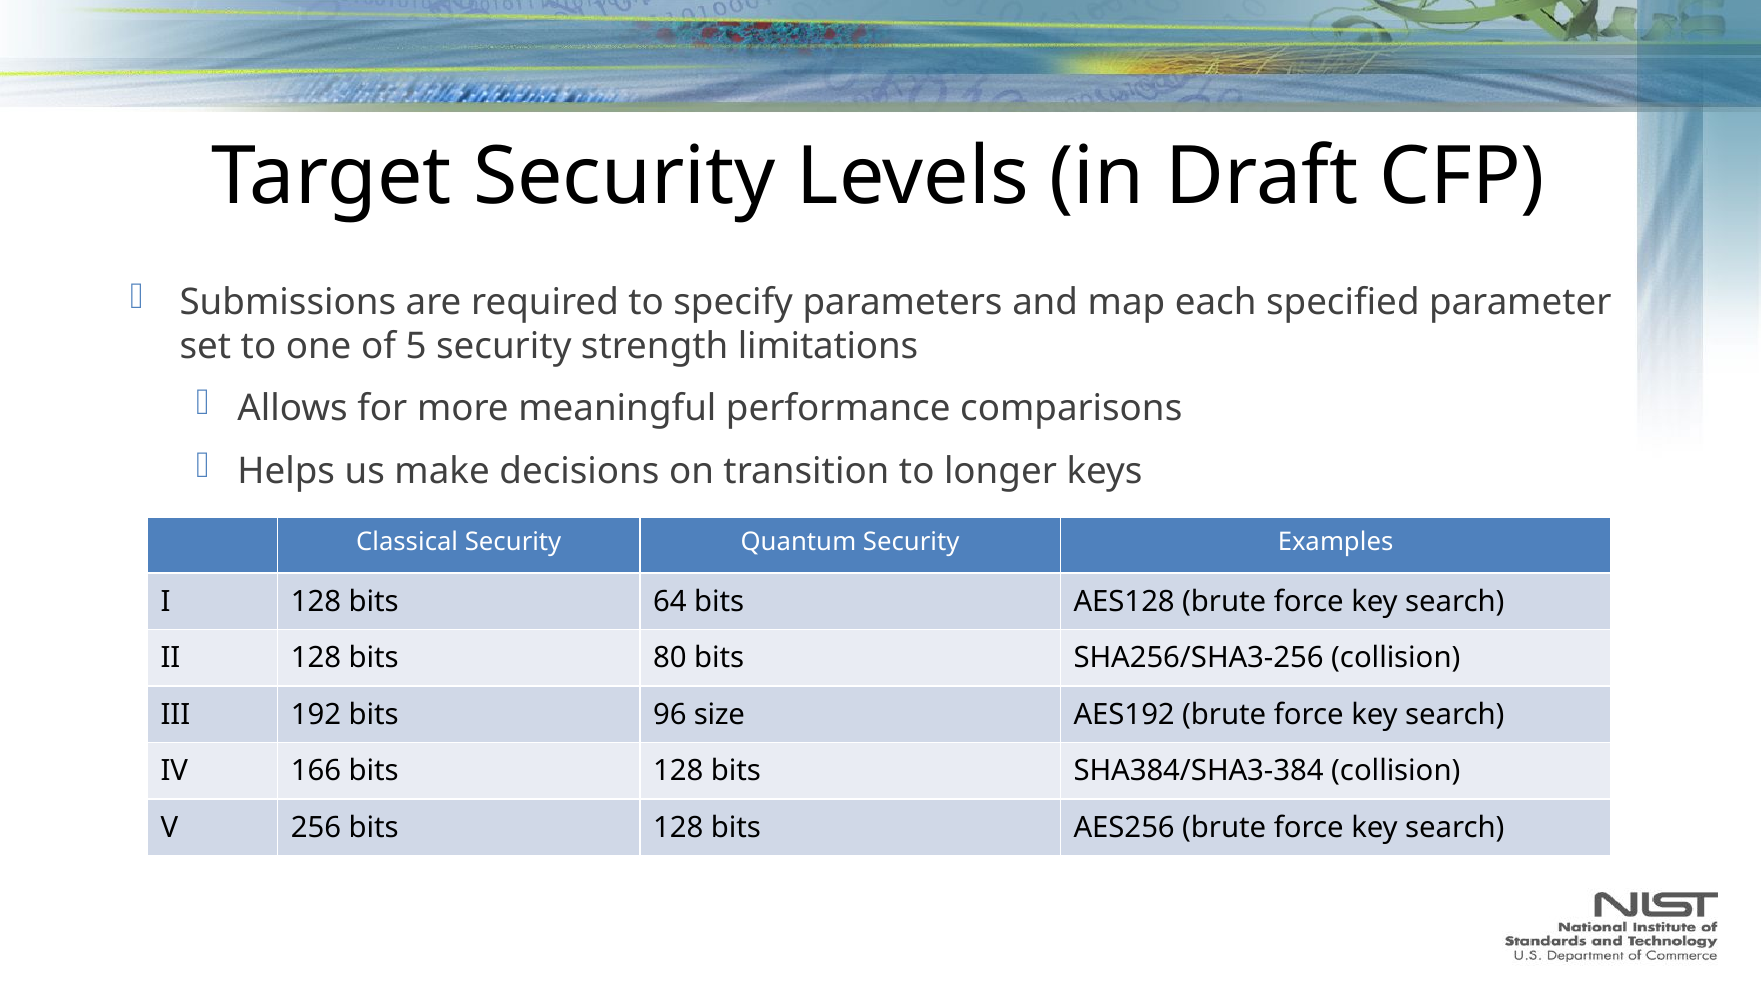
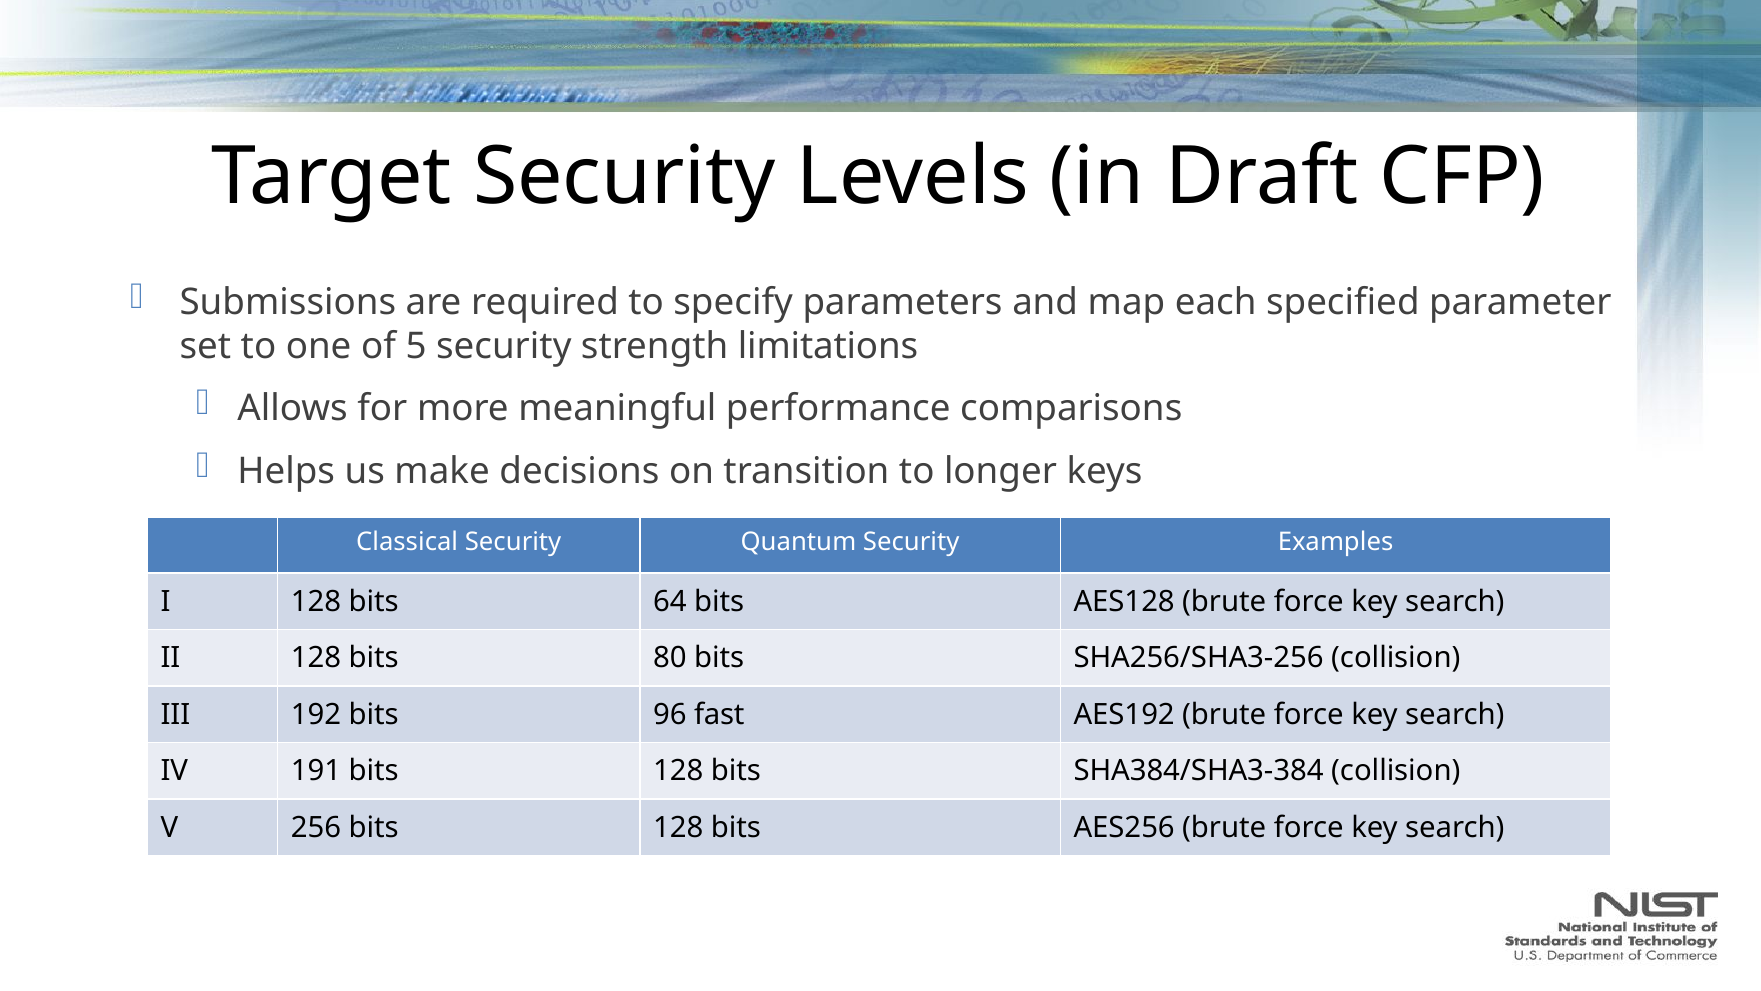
size: size -> fast (719, 714)
166: 166 -> 191 (316, 771)
